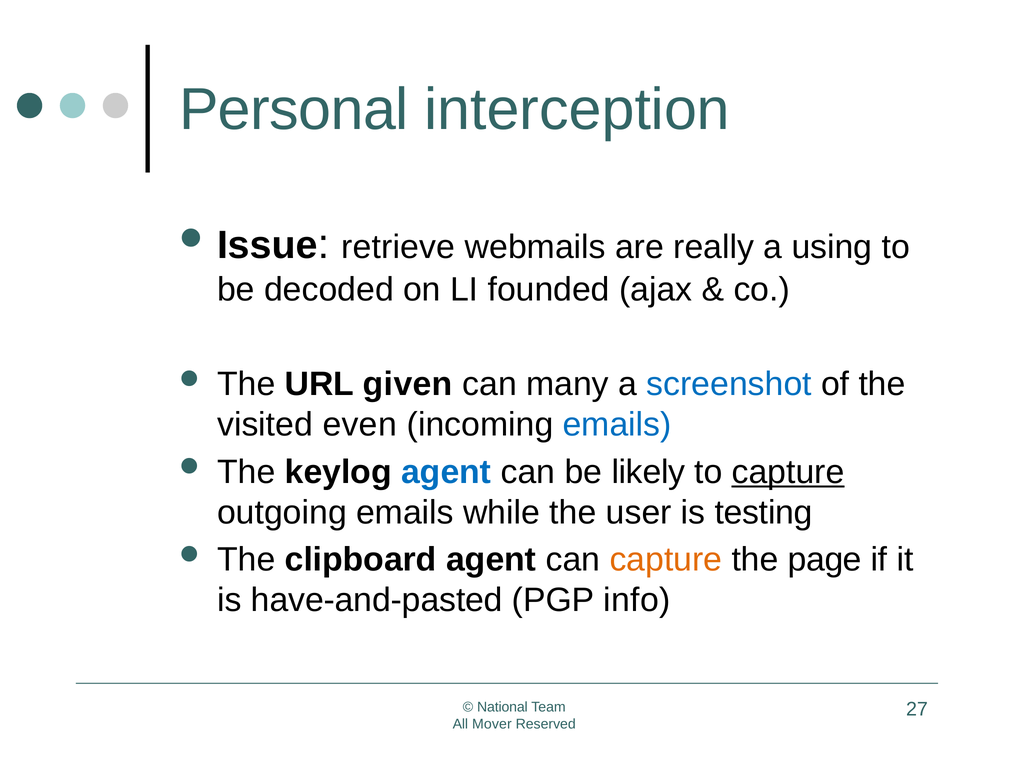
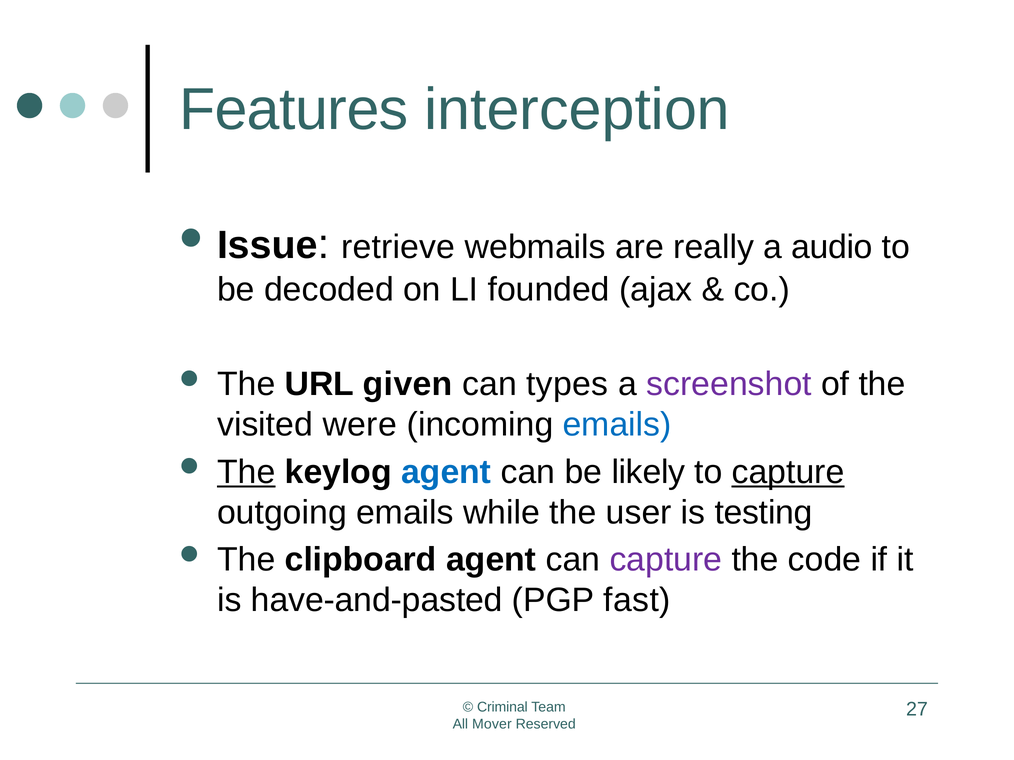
Personal: Personal -> Features (294, 110)
using: using -> audio (832, 247)
many: many -> types (567, 384)
screenshot colour: blue -> purple (729, 384)
even: even -> were (360, 425)
The underline: none -> present (246, 472)
capture colour: orange -> purple (666, 560)
page: page -> code (825, 560)
info: info -> fast (637, 601)
National: National -> Criminal (502, 707)
